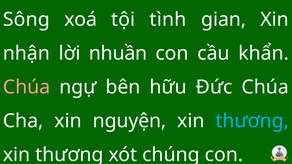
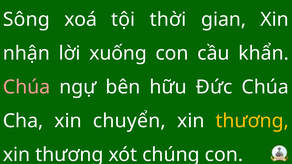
tình: tình -> thời (168, 20)
nhuần: nhuần -> xuống (118, 53)
nguyện: nguyện -> chuyển (129, 121)
thương colour: light blue -> yellow (252, 121)
